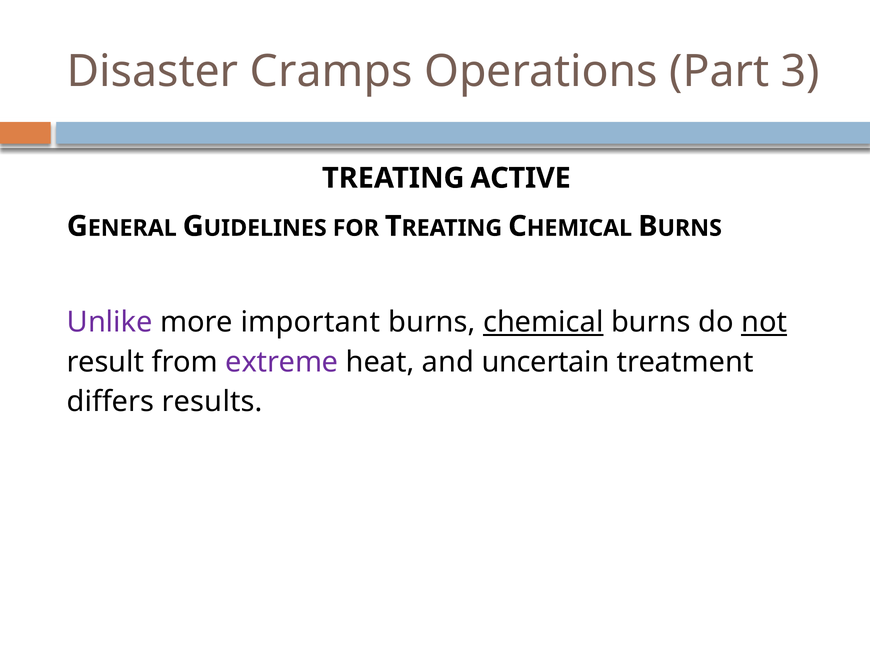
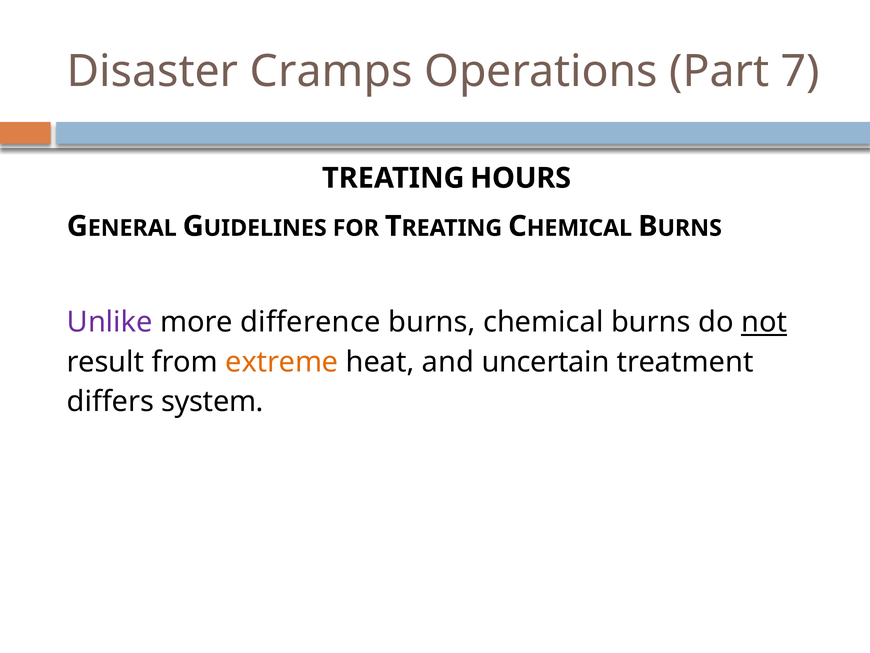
3: 3 -> 7 (800, 71)
ACTIVE: ACTIVE -> HOURS (521, 178)
important: important -> difference (310, 322)
chemical underline: present -> none (543, 322)
extreme colour: purple -> orange (282, 362)
results: results -> system (212, 401)
